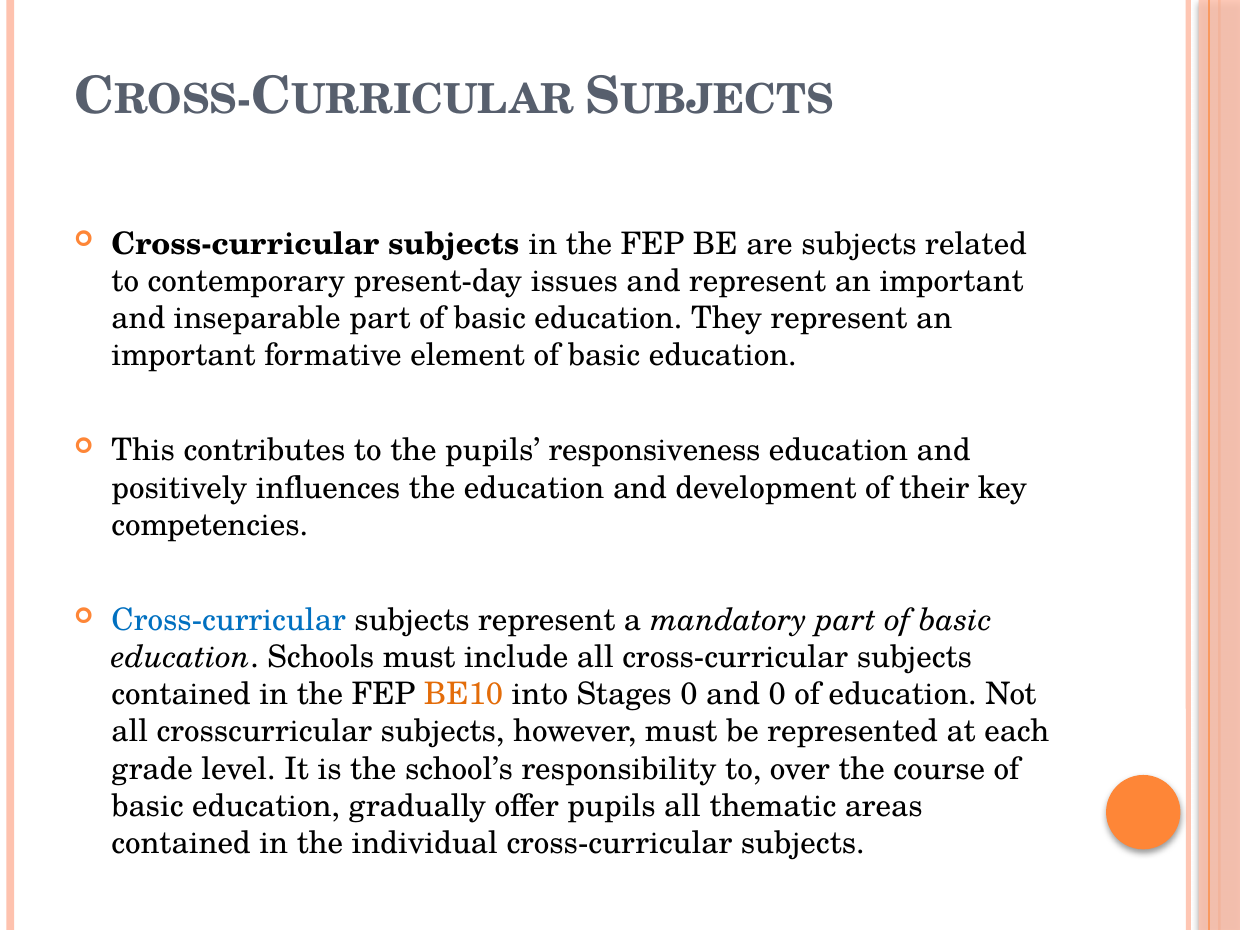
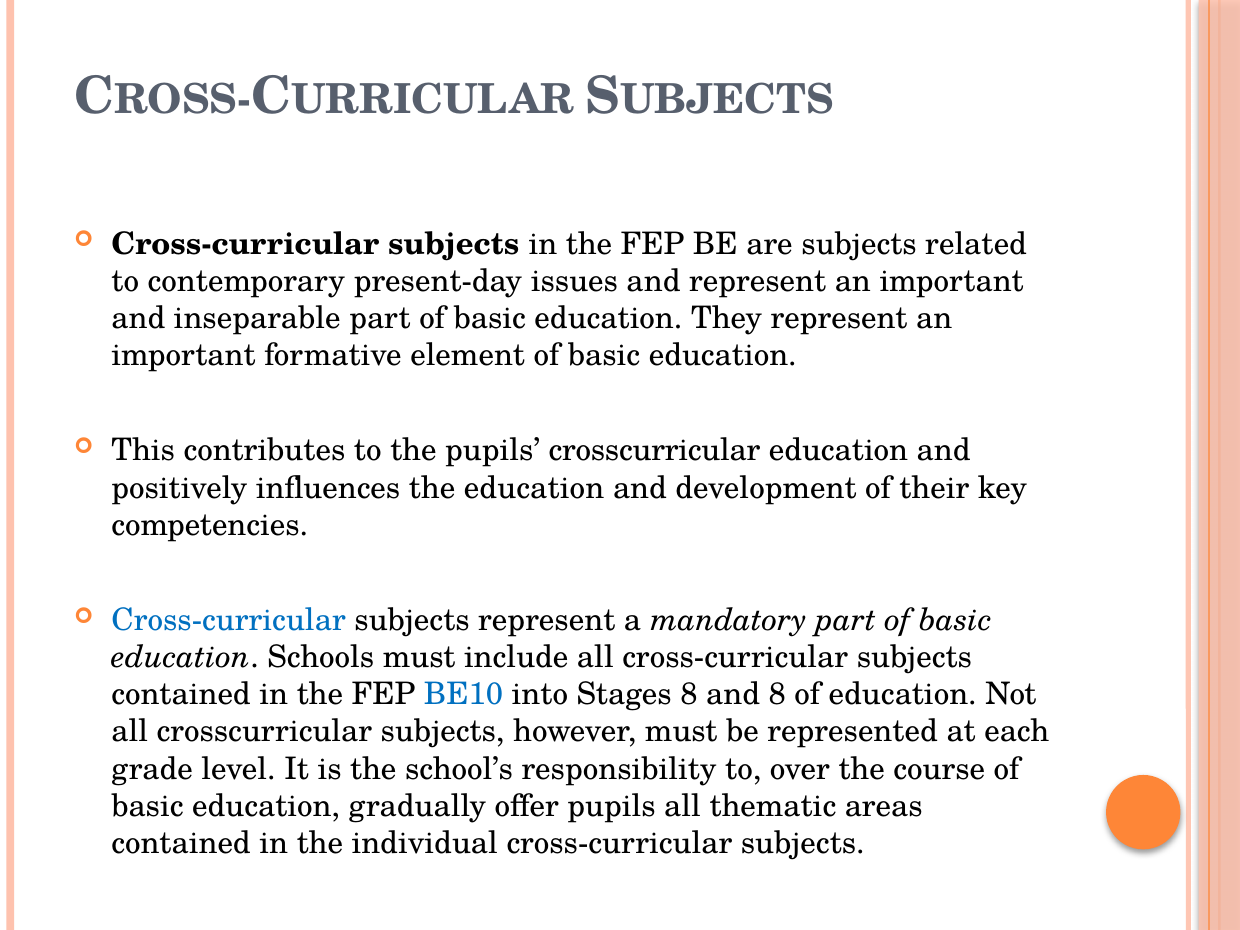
pupils responsiveness: responsiveness -> crosscurricular (654, 451)
BE10 colour: orange -> blue (464, 694)
Stages 0: 0 -> 8 (689, 694)
and 0: 0 -> 8 (777, 694)
